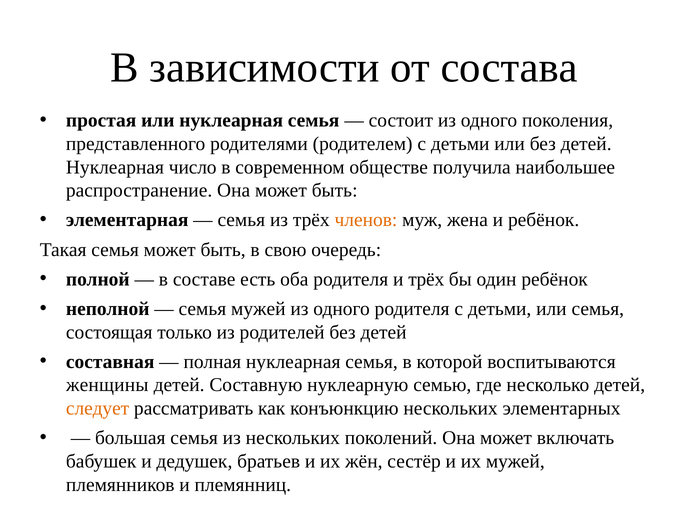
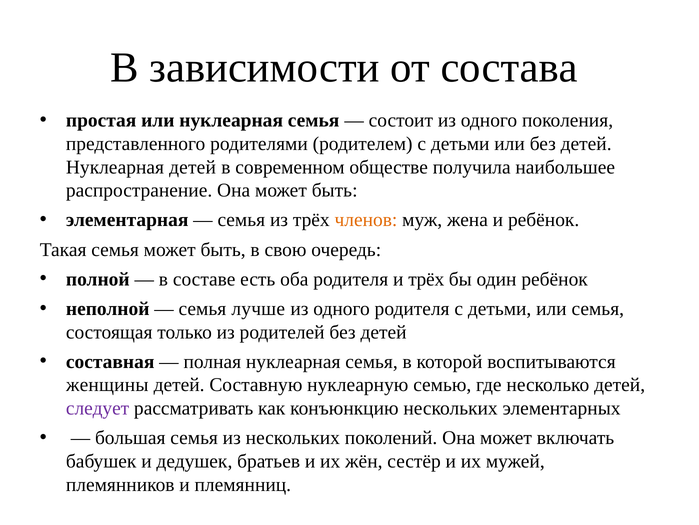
Нуклеарная число: число -> детей (193, 167)
семья мужей: мужей -> лучше (258, 308)
следует colour: orange -> purple (98, 408)
